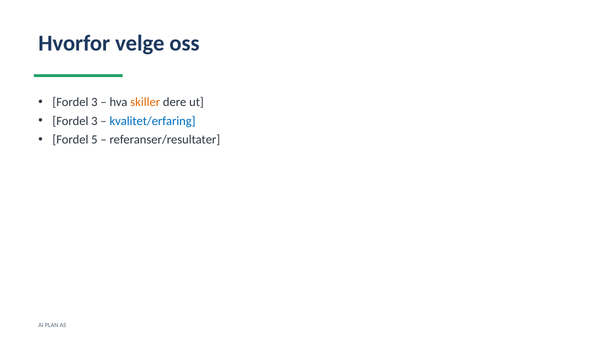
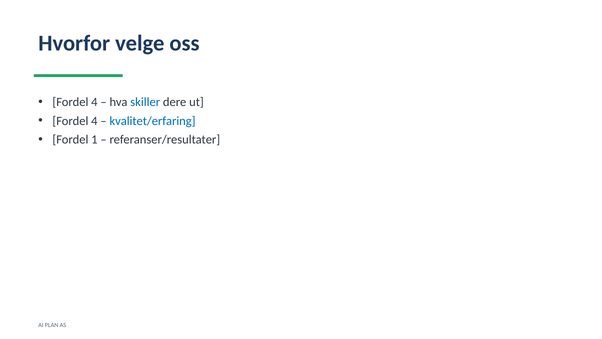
3: 3 -> 4 (94, 102)
skiller colour: orange -> blue (145, 102)
3: 3 -> 4 (94, 121)
5: 5 -> 1 (94, 140)
